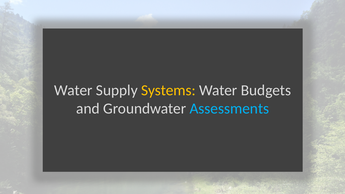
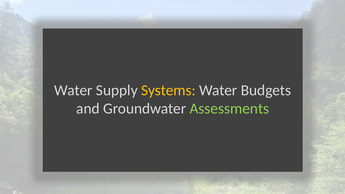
Assessments colour: light blue -> light green (229, 109)
